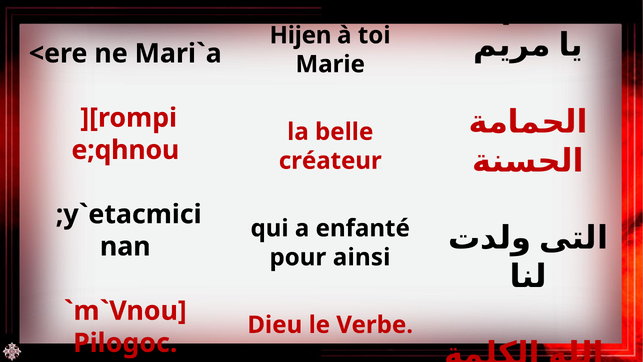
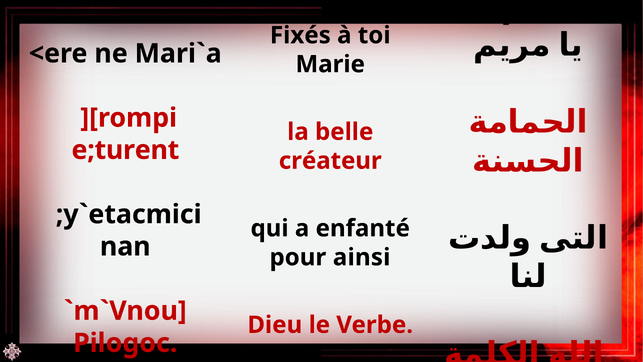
Hijen: Hijen -> Fixés (300, 35)
e;qhnou: e;qhnou -> e;turent (125, 150)
